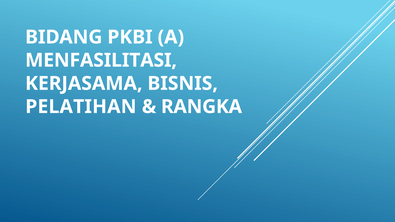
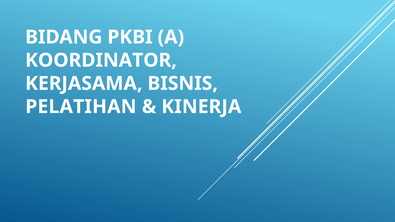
MENFASILITASI: MENFASILITASI -> KOORDINATOR (101, 60)
RANGKA: RANGKA -> KINERJA (201, 107)
